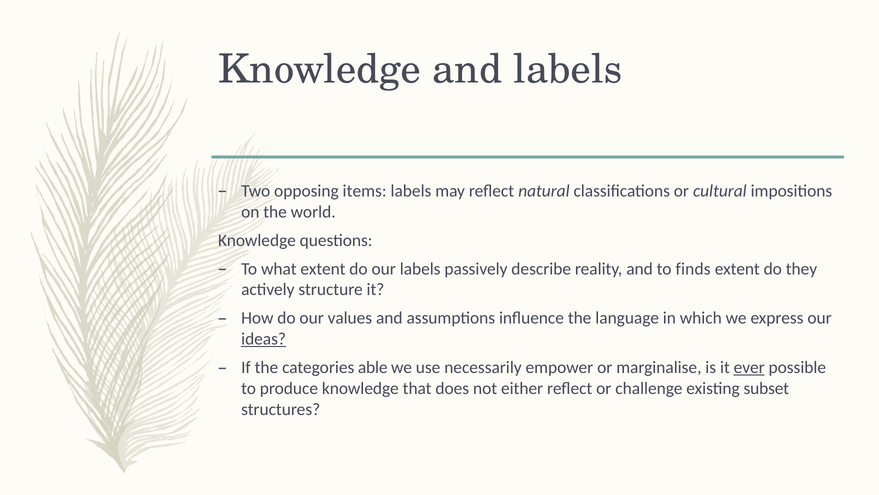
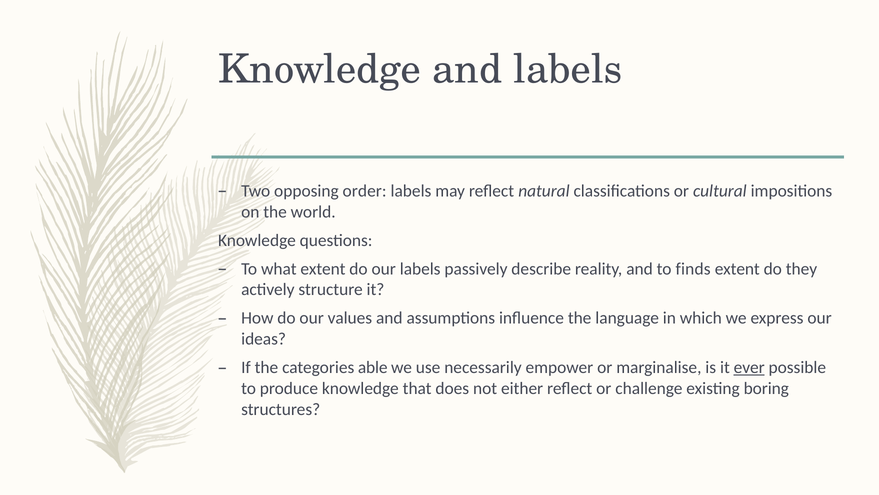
items: items -> order (365, 191)
ideas underline: present -> none (264, 339)
subset: subset -> boring (766, 388)
